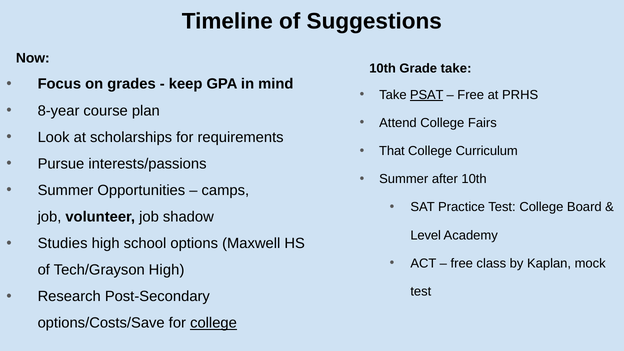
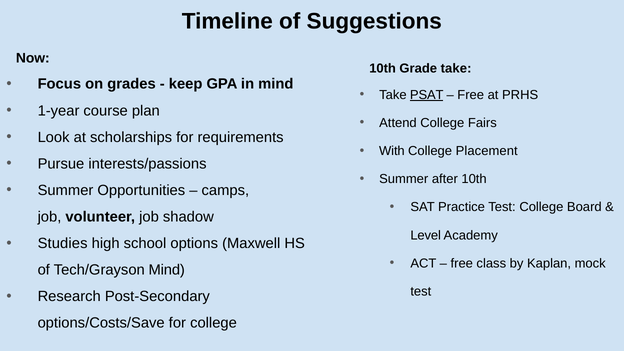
8-year: 8-year -> 1-year (59, 111)
That: That -> With (392, 151)
Curriculum: Curriculum -> Placement (487, 151)
Tech/Grayson High: High -> Mind (167, 270)
college underline: present -> none (214, 323)
